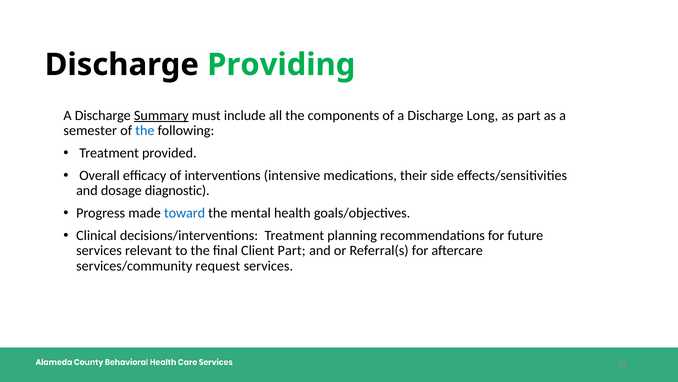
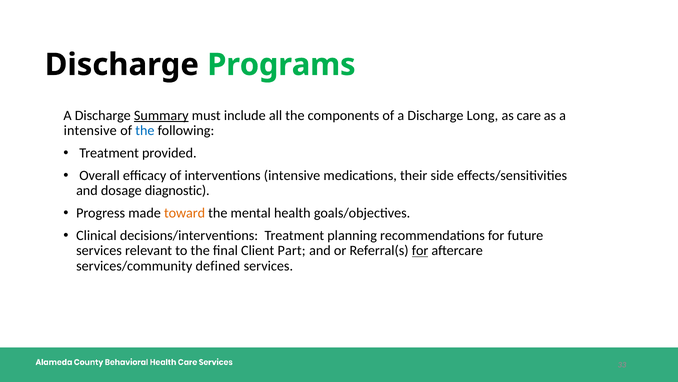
Providing: Providing -> Programs (281, 65)
as part: part -> care (529, 115)
semester: semester -> intensive (90, 130)
toward colour: blue -> orange (185, 213)
for underline: none -> present (420, 250)
request: request -> defined (218, 266)
